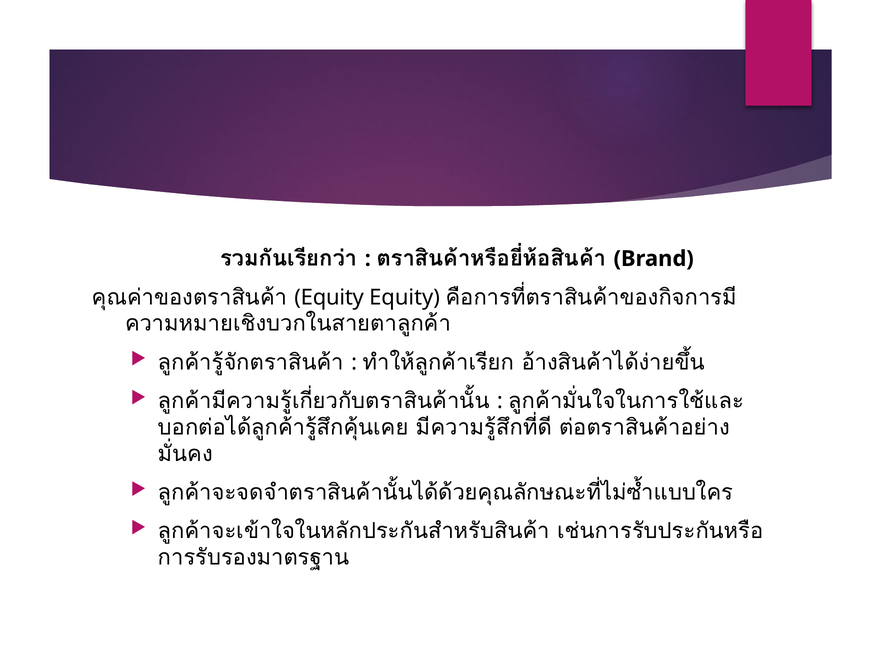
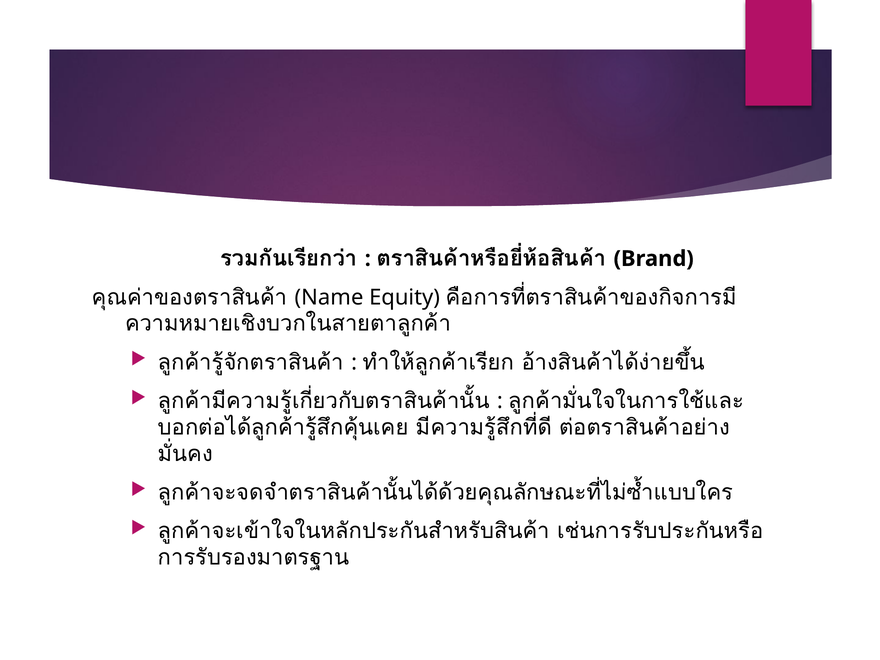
Equity: Equity -> Name (329, 297)
